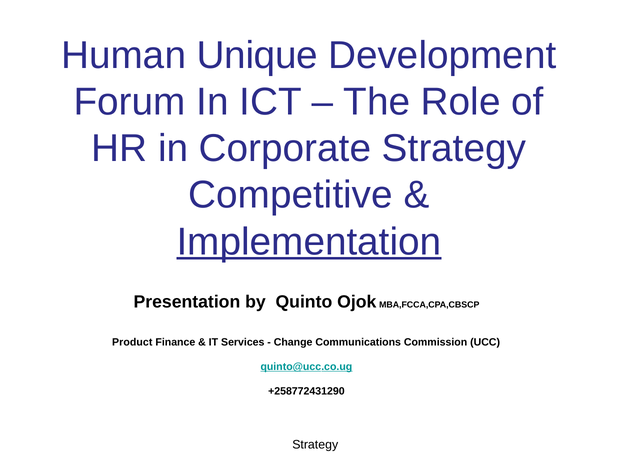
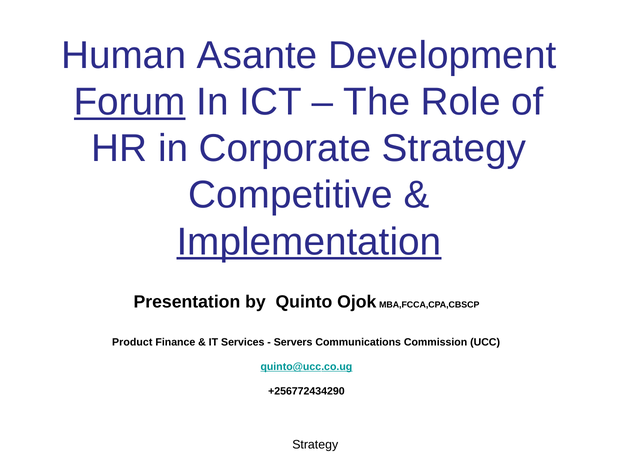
Unique: Unique -> Asante (257, 56)
Forum underline: none -> present (130, 102)
Change: Change -> Servers (293, 342)
+258772431290: +258772431290 -> +256772434290 (306, 391)
